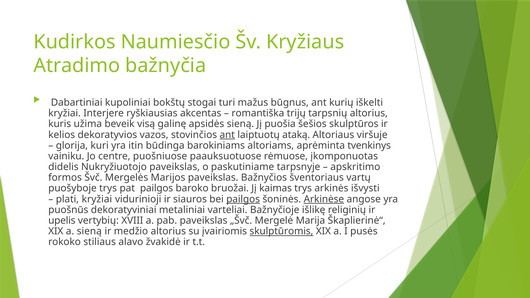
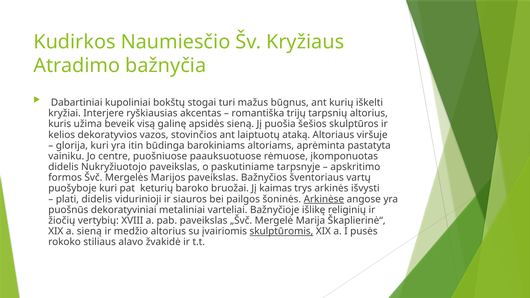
ant underline: present -> none (227, 135)
tvenkinys: tvenkinys -> pastatyta (369, 146)
puošyboje trys: trys -> kuri (108, 188)
pat pailgos: pailgos -> keturių (157, 188)
plati kryžiai: kryžiai -> didelis (97, 199)
pailgos underline: present -> none (243, 199)
upelis: upelis -> žiočių (62, 221)
